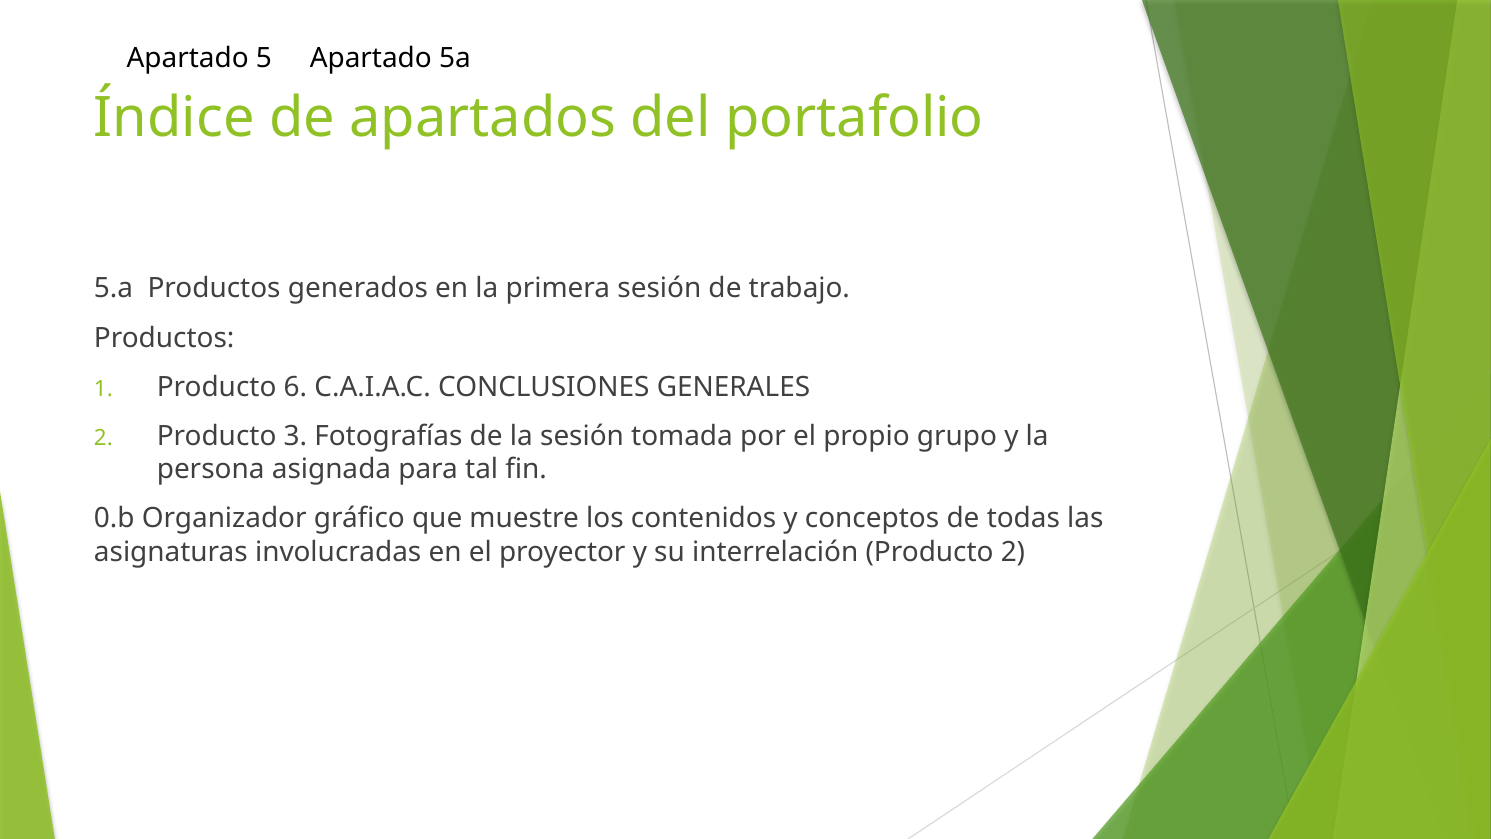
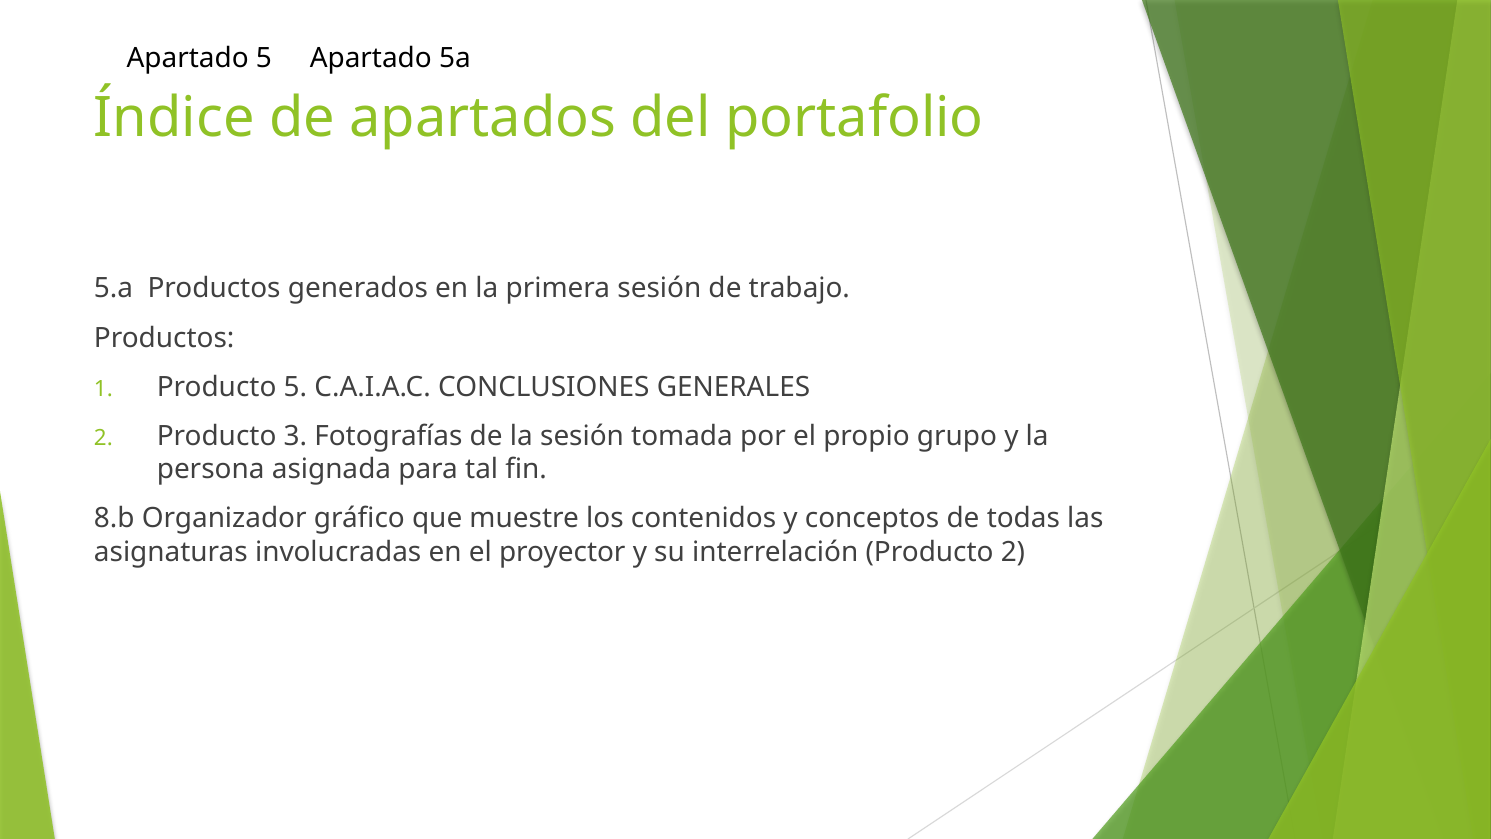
Producto 6: 6 -> 5 (295, 387)
0.b: 0.b -> 8.b (114, 518)
